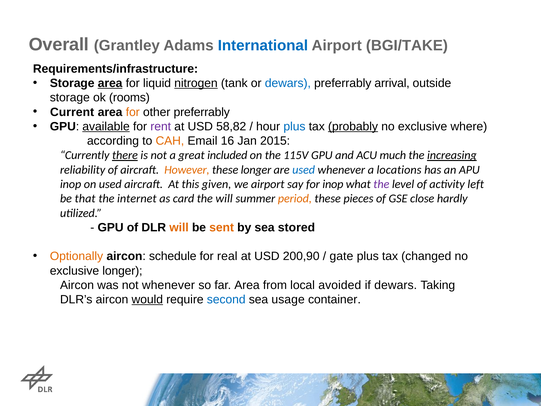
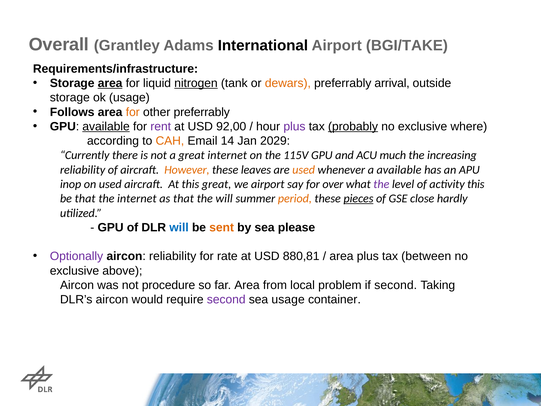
International colour: blue -> black (263, 46)
dewars colour: blue -> orange (288, 83)
ok rooms: rooms -> usage (129, 98)
Current: Current -> Follows (72, 112)
58,82: 58,82 -> 92,00 (231, 126)
plus colour: blue -> purple (294, 126)
16: 16 -> 14 (227, 141)
2015: 2015 -> 2029 (275, 141)
there underline: present -> none (125, 155)
great included: included -> internet (227, 155)
increasing underline: present -> none (452, 155)
these longer: longer -> leaves (256, 170)
used colour: blue -> orange (304, 170)
a locations: locations -> available (399, 170)
this given: given -> great (217, 184)
for inop: inop -> over (333, 184)
activity left: left -> this (476, 184)
as card: card -> that (183, 198)
pieces underline: none -> present (358, 198)
will colour: orange -> blue (179, 227)
stored: stored -> please (297, 227)
Optionally colour: orange -> purple (76, 256)
aircon schedule: schedule -> reliability (173, 256)
real: real -> rate (227, 256)
200,90: 200,90 -> 880,81 (301, 256)
gate: gate -> area (341, 256)
changed: changed -> between (426, 256)
exclusive longer: longer -> above (122, 271)
not whenever: whenever -> procedure (169, 285)
avoided: avoided -> problem (340, 285)
if dewars: dewars -> second (396, 285)
would underline: present -> none (147, 299)
second colour: blue -> purple (226, 299)
